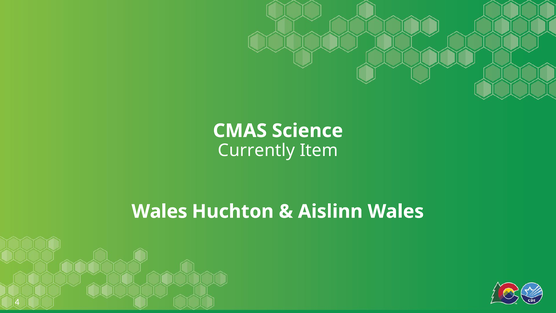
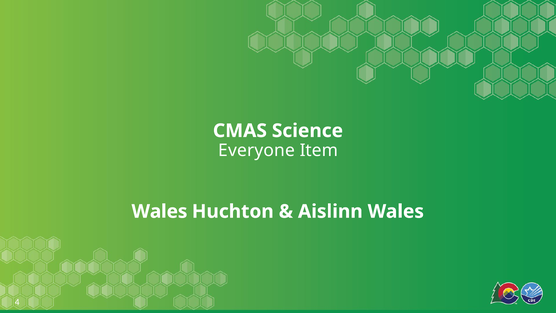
Currently: Currently -> Everyone (257, 150)
